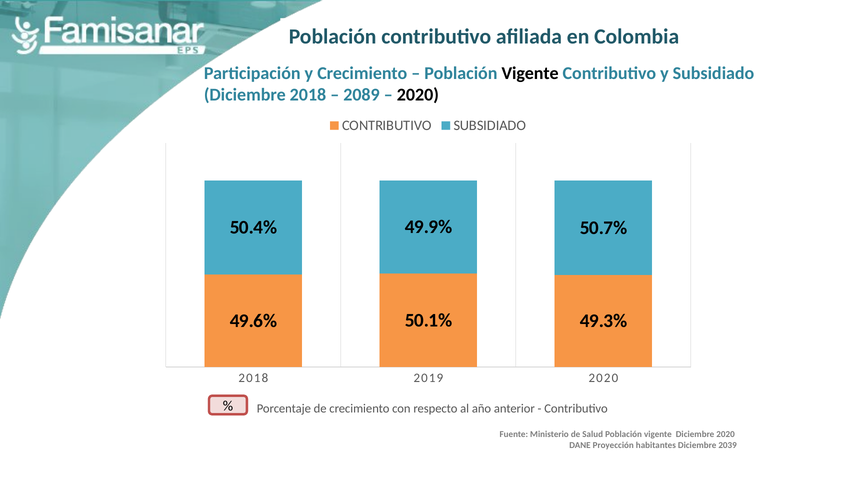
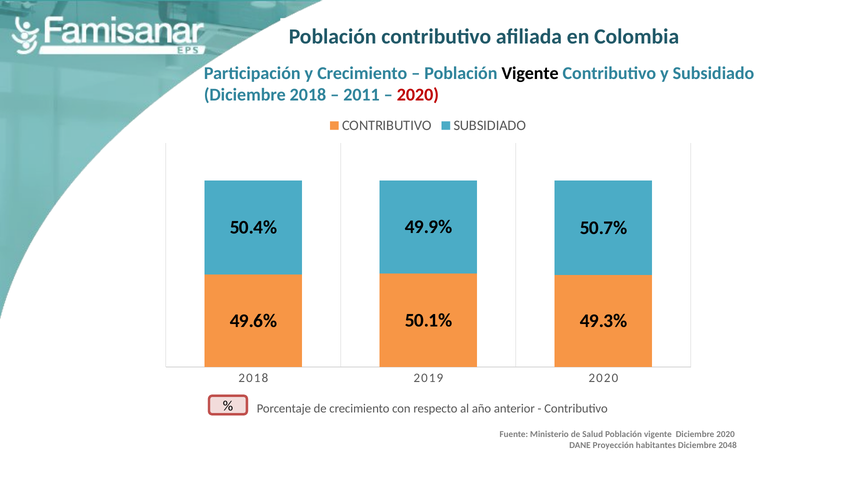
2089: 2089 -> 2011 (361, 95)
2020 colour: black -> red (418, 95)
2039: 2039 -> 2048 (728, 445)
